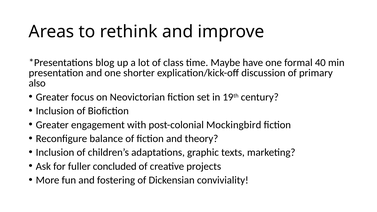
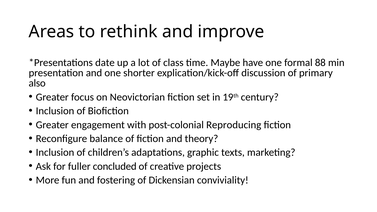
blog: blog -> date (105, 63)
40: 40 -> 88 (320, 63)
Mockingbird: Mockingbird -> Reproducing (234, 125)
